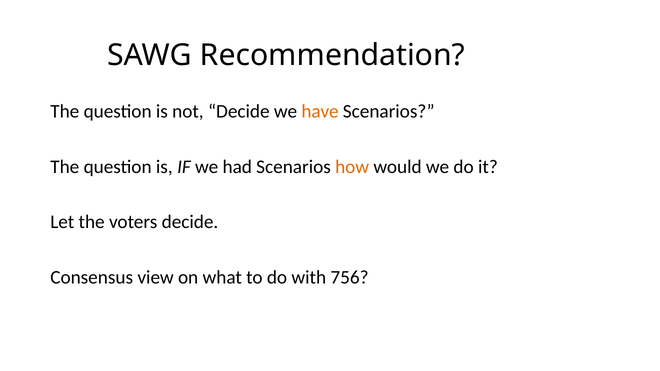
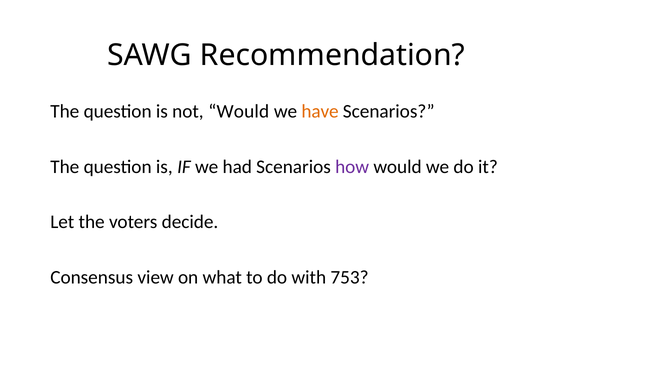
not Decide: Decide -> Would (239, 112)
how colour: orange -> purple (352, 167)
756: 756 -> 753 (350, 278)
